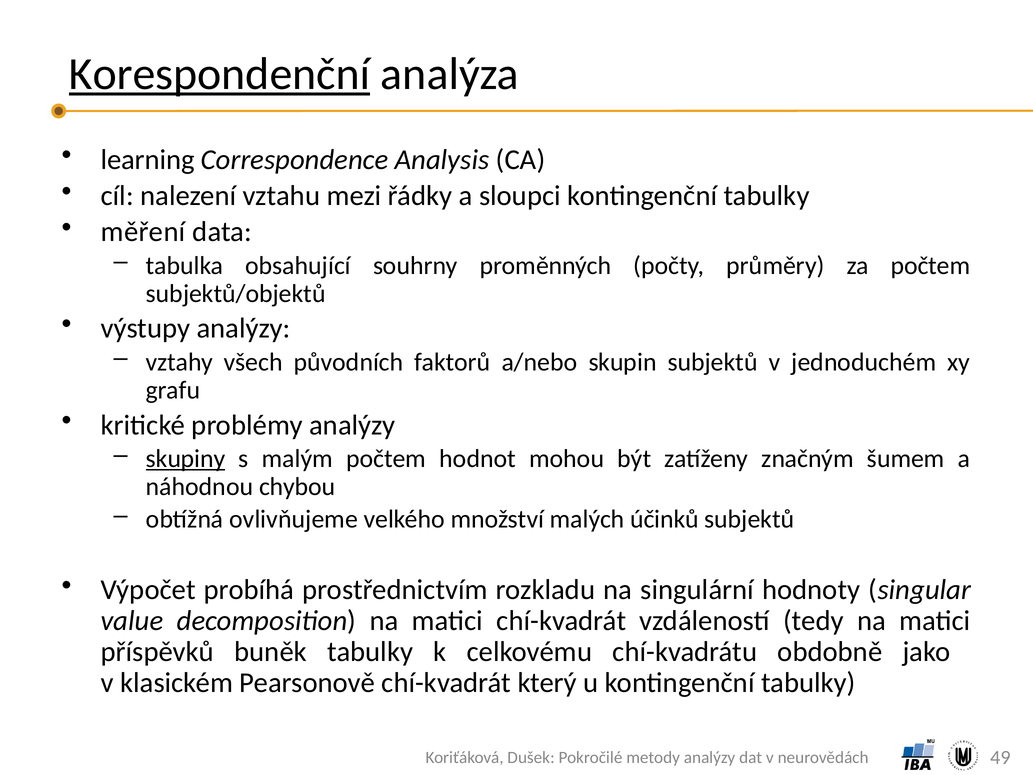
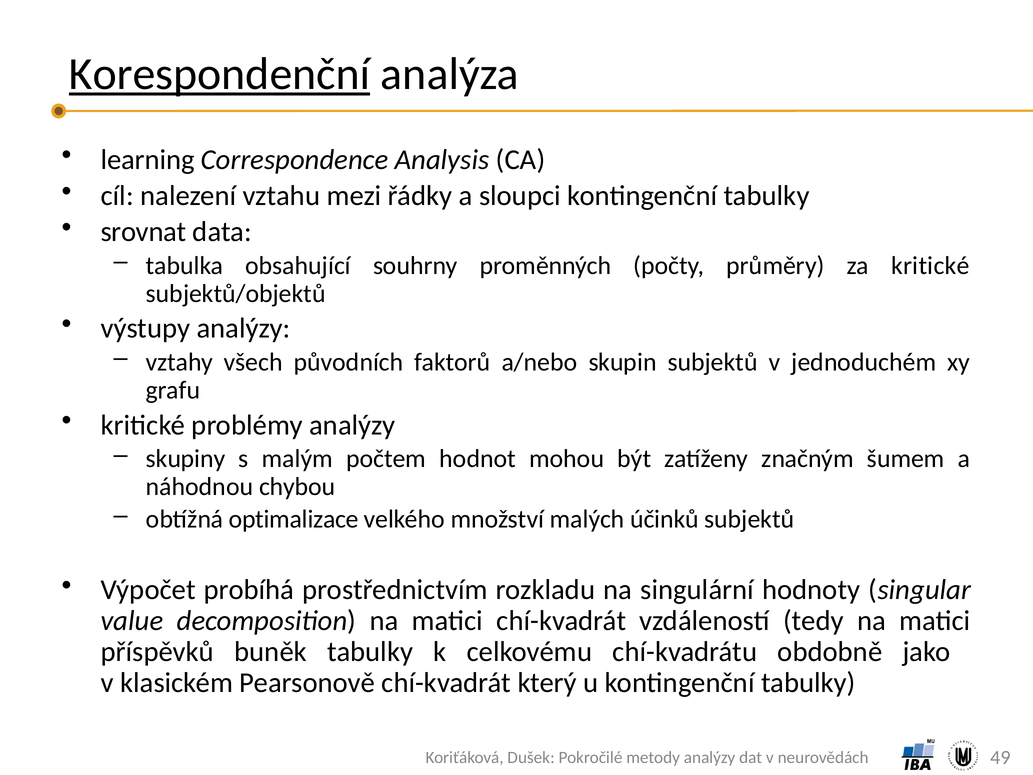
měření: měření -> srovnat (144, 232)
za počtem: počtem -> kritické (930, 266)
skupiny underline: present -> none (186, 459)
ovlivňujeme: ovlivňujeme -> optimalizace (294, 519)
